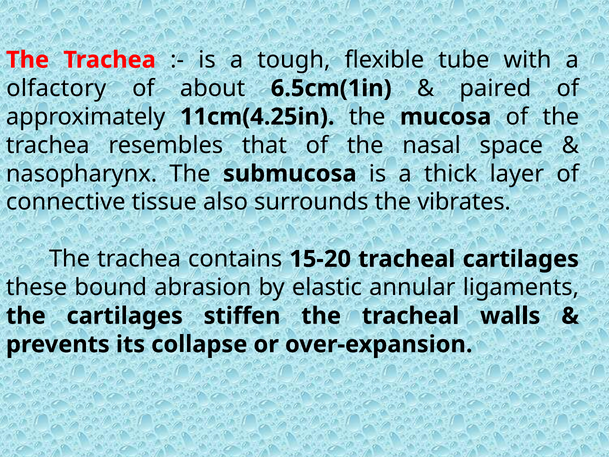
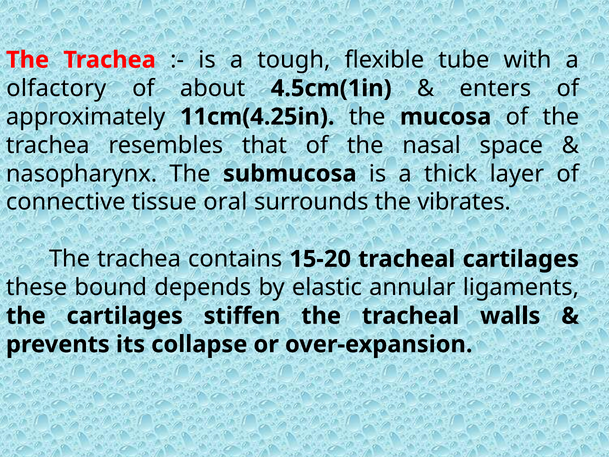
6.5cm(1in: 6.5cm(1in -> 4.5cm(1in (331, 88)
paired: paired -> enters (495, 88)
also: also -> oral (225, 202)
abrasion: abrasion -> depends (203, 287)
